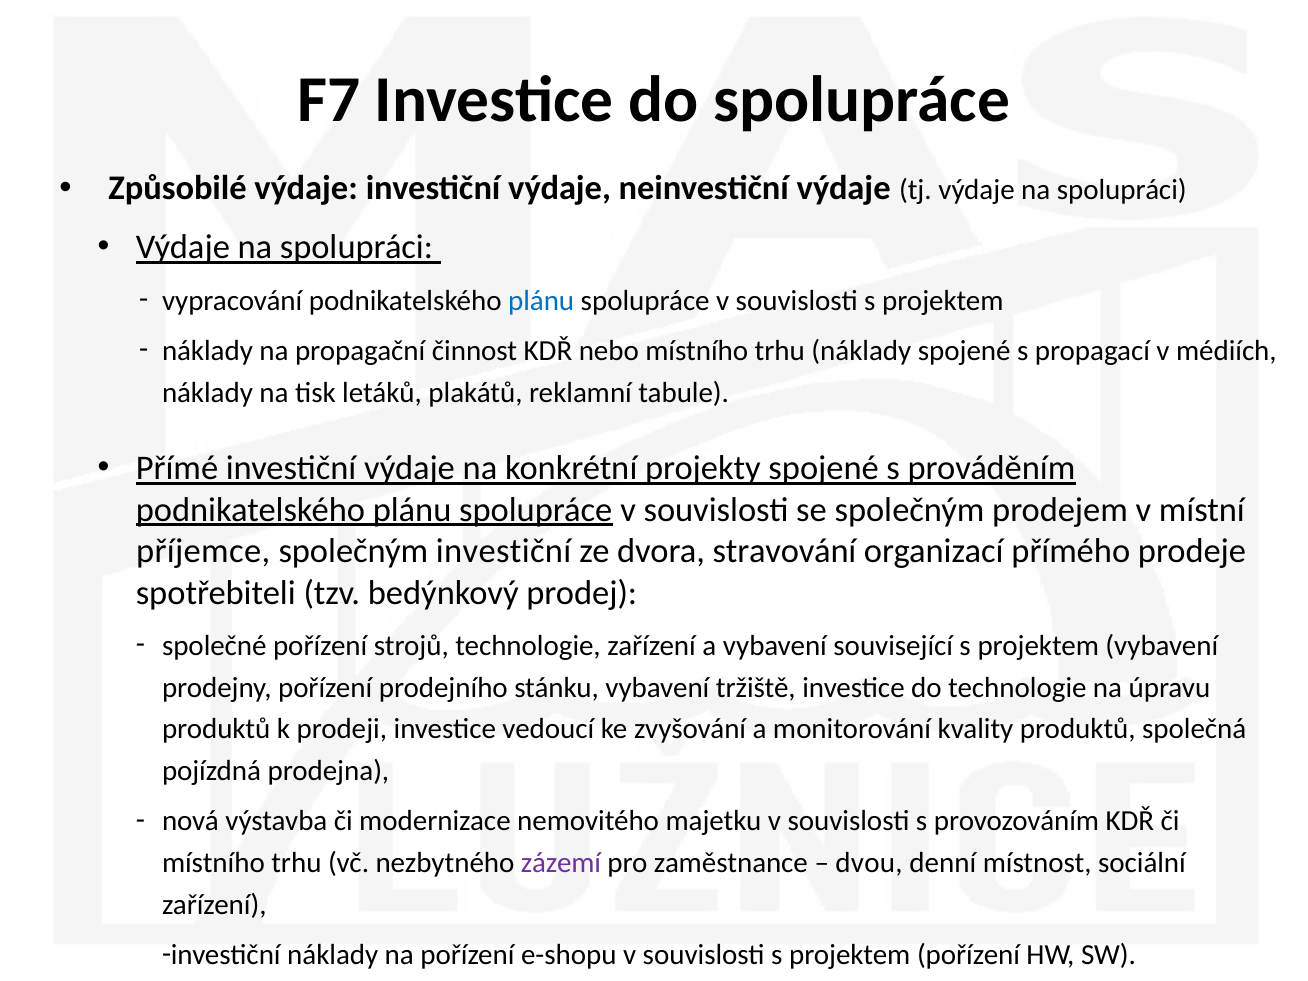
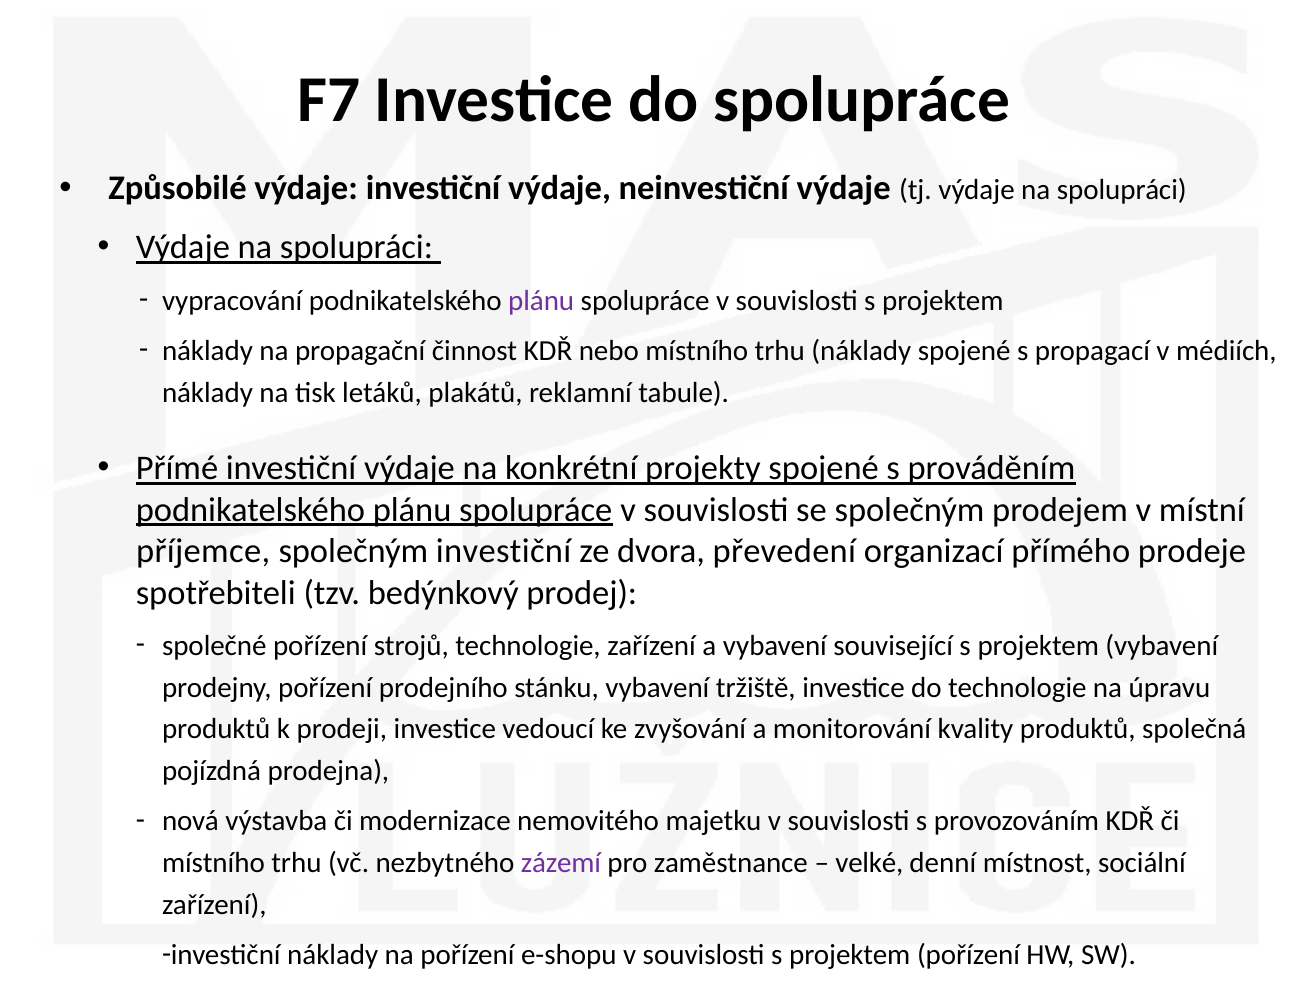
plánu colour: blue -> purple (541, 301)
stravování: stravování -> převedení (784, 551)
dvou: dvou -> velké (869, 863)
